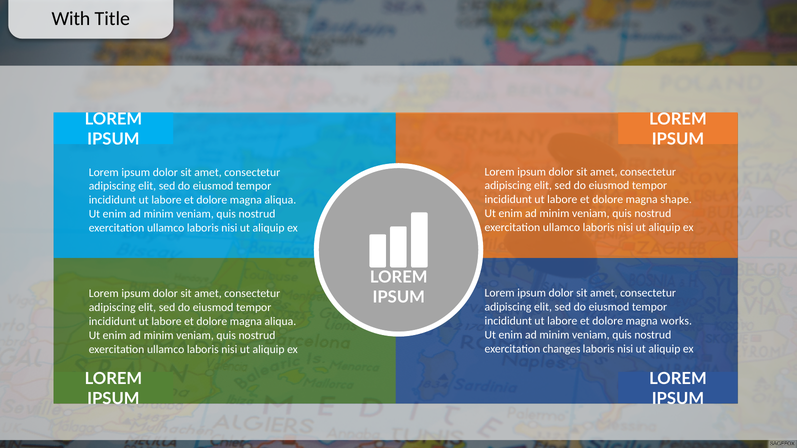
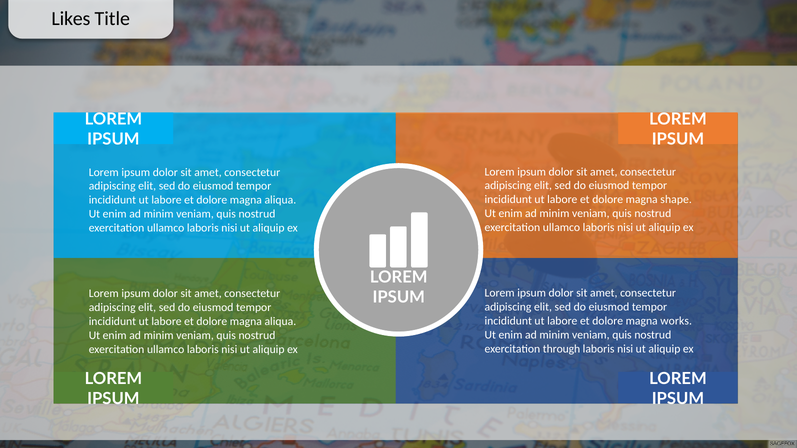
With: With -> Likes (71, 19)
changes: changes -> through (562, 349)
